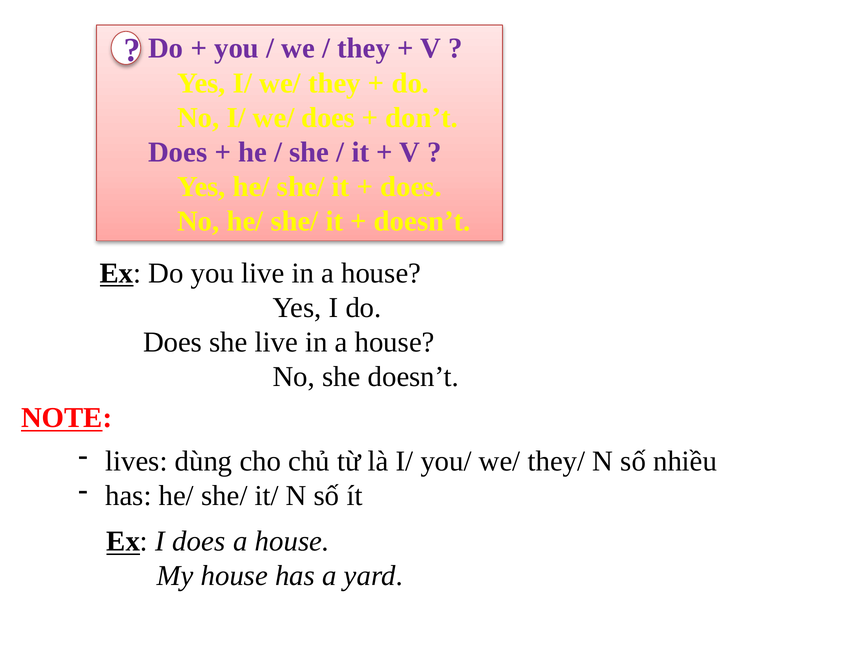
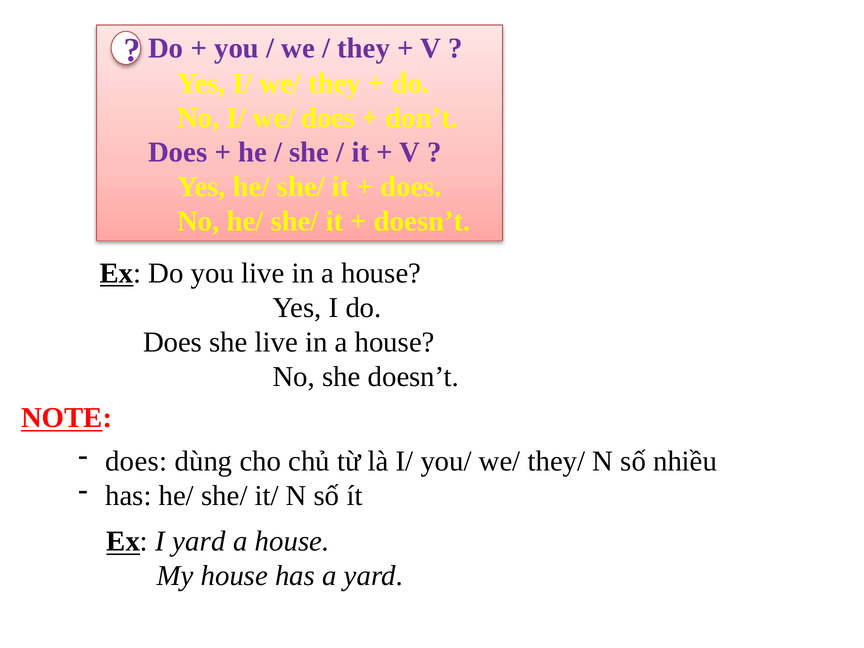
lives: lives -> does (136, 461)
I does: does -> yard (199, 541)
